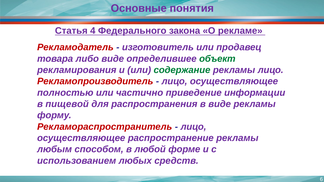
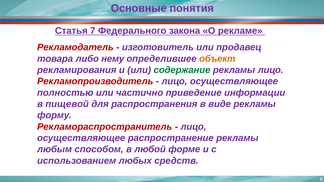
4: 4 -> 7 (93, 31)
либо виде: виде -> нему (113, 59)
объект colour: green -> orange (217, 59)
